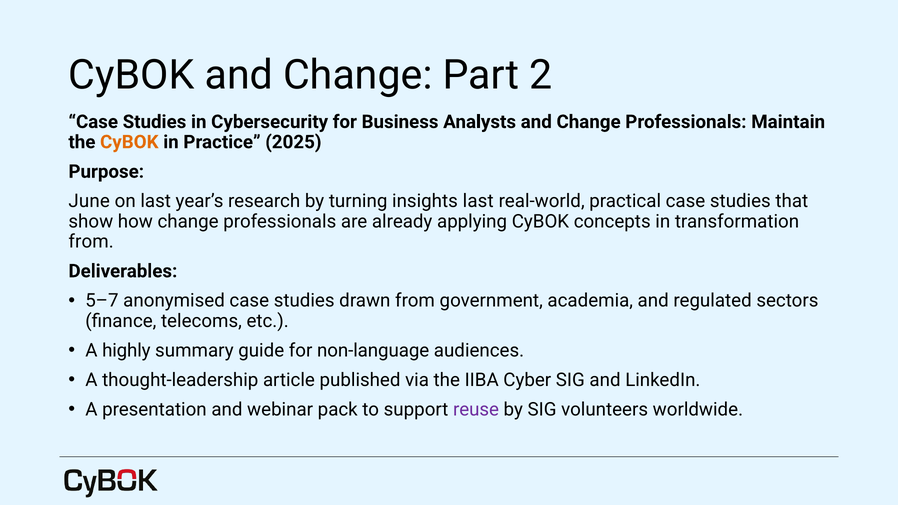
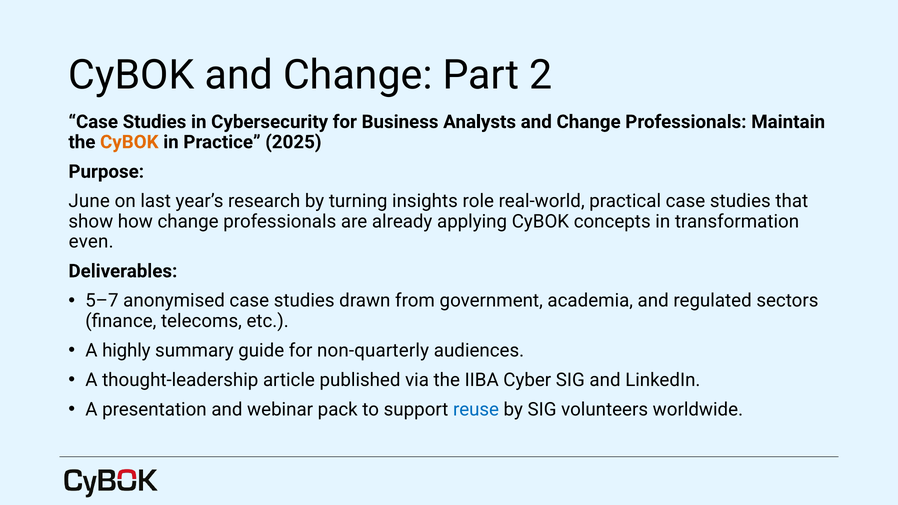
insights last: last -> role (478, 201)
from: from -> even (91, 242)
non-language: non-language -> non-quarterly (373, 351)
reuse colour: purple -> blue (476, 410)
